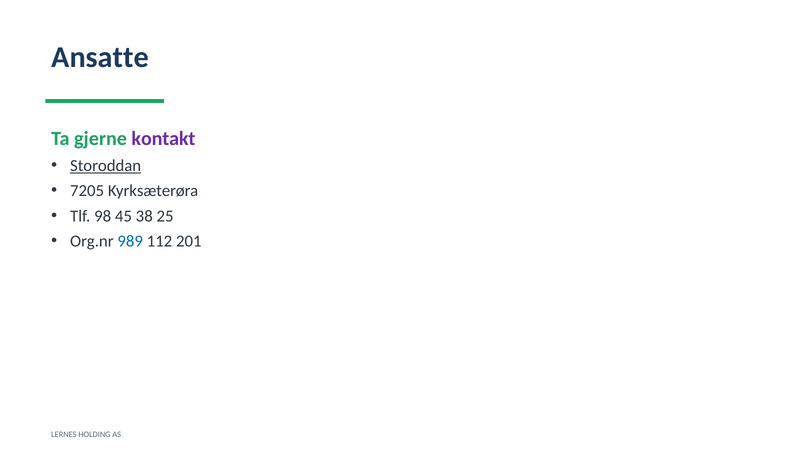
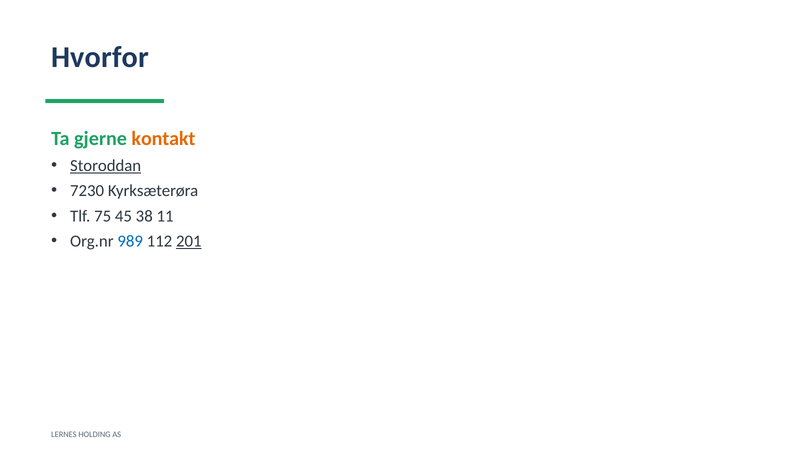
Ansatte: Ansatte -> Hvorfor (100, 57)
kontakt colour: purple -> orange (163, 139)
7205: 7205 -> 7230 (87, 191)
98: 98 -> 75 (103, 216)
25: 25 -> 11 (165, 216)
201 underline: none -> present (189, 241)
